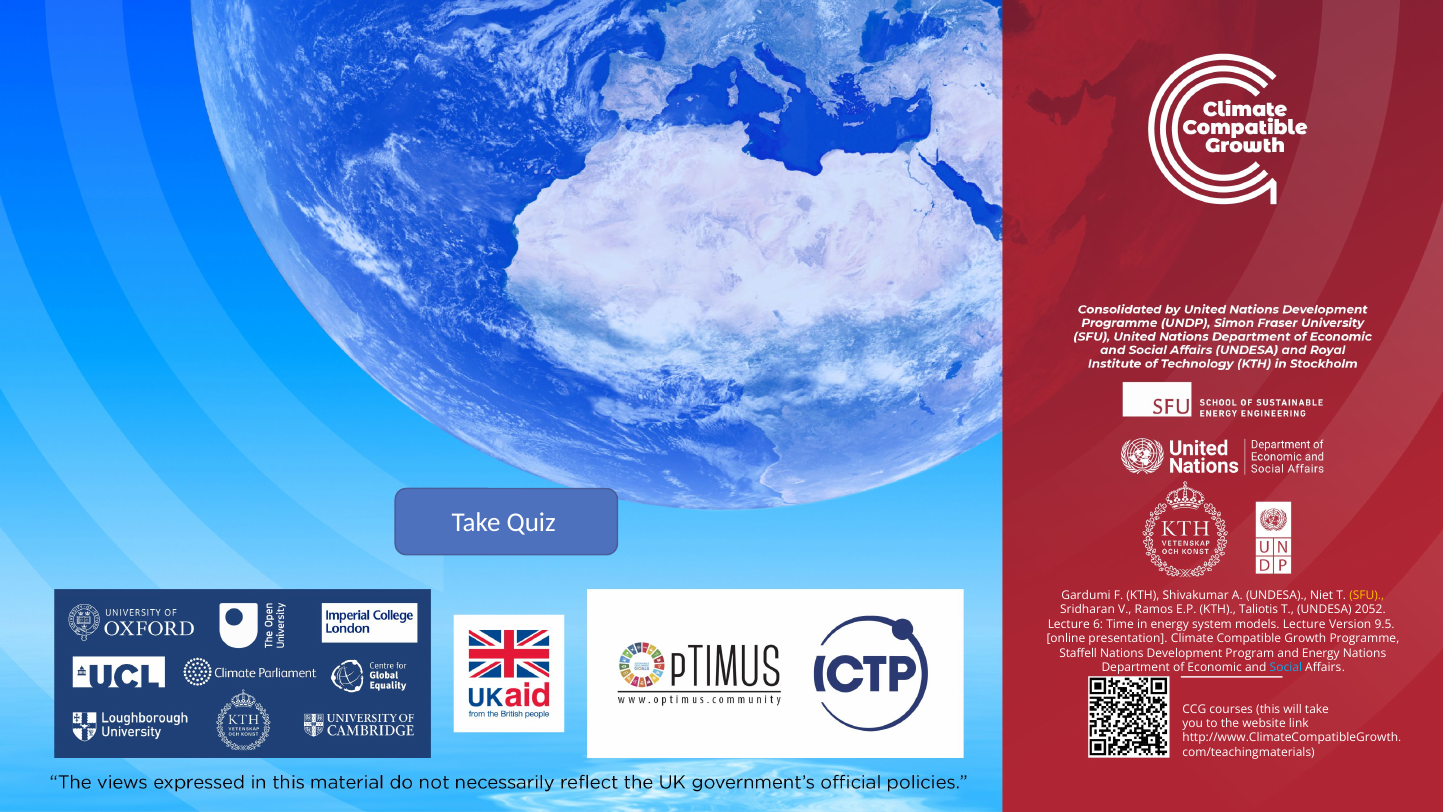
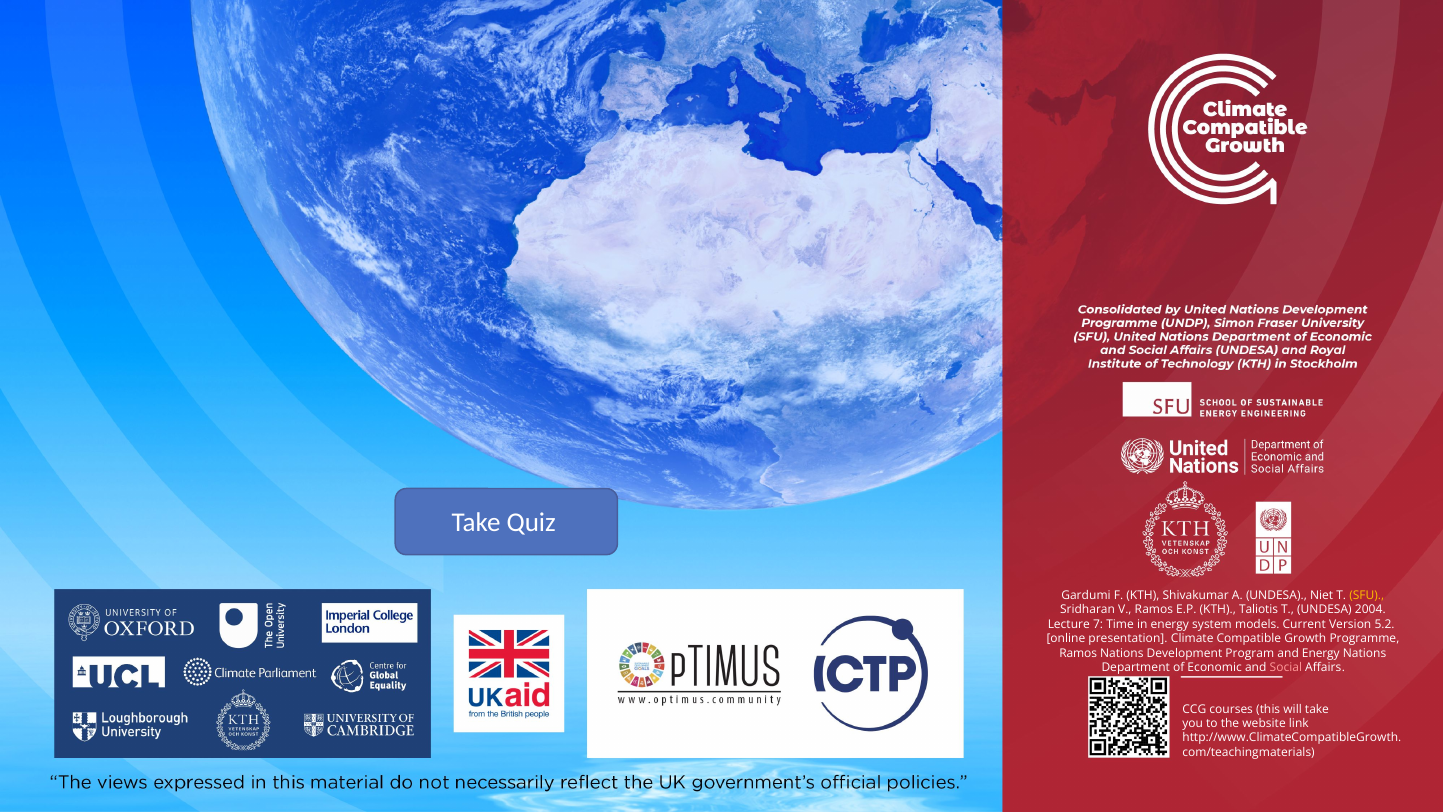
2052: 2052 -> 2004 (1370, 610)
6: 6 -> 7 (1098, 624)
models Lecture: Lecture -> Current (1304, 624)
9.5: 9.5 -> 5.2 (1385, 624)
Staffell: Staffell -> Ramos (1078, 653)
Social colour: light blue -> pink (1286, 667)
